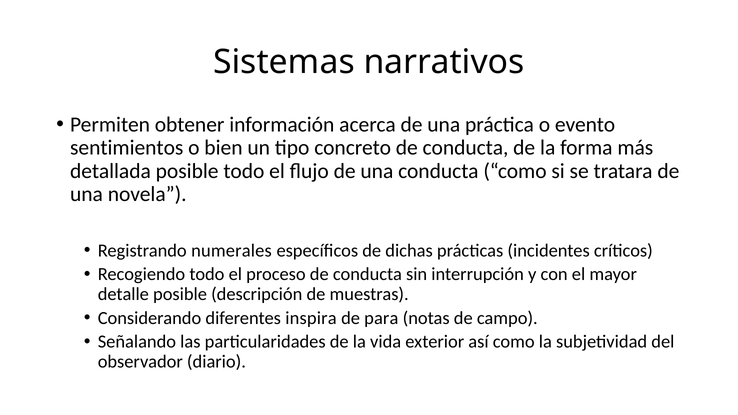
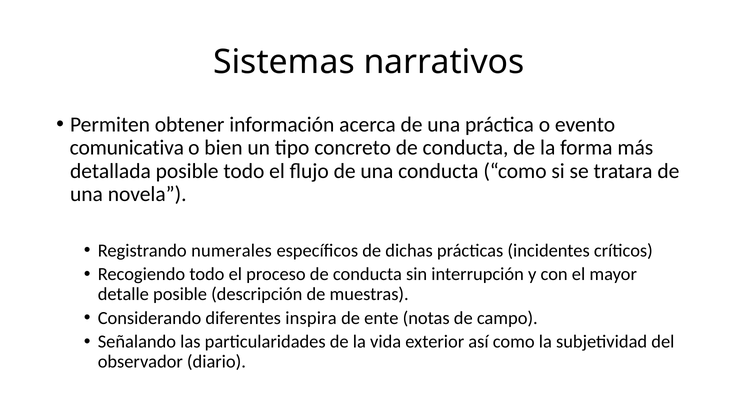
sentimientos: sentimientos -> comunicativa (127, 148)
para: para -> ente (381, 318)
